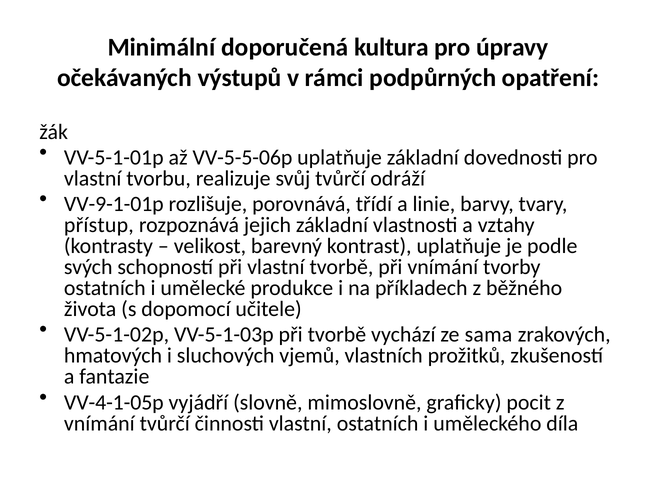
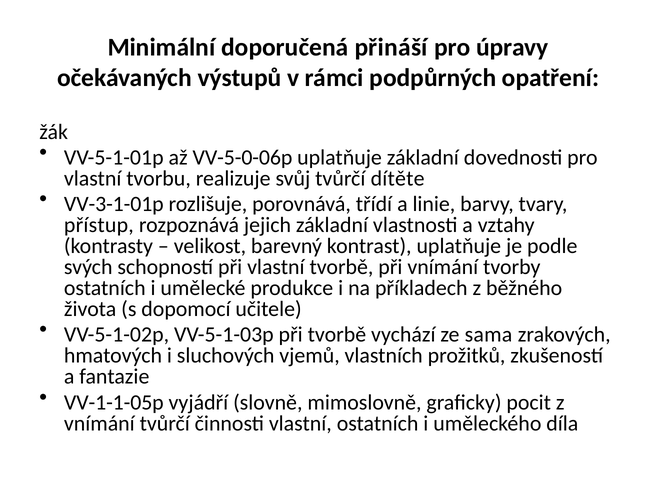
kultura: kultura -> přináší (391, 47)
VV-5-5-06p: VV-5-5-06p -> VV-5-0-06p (242, 158)
odráží: odráží -> dítěte (398, 179)
VV-9-1-01p: VV-9-1-01p -> VV-3-1-01p (114, 204)
VV-4-1-05p: VV-4-1-05p -> VV-1-1-05p (114, 402)
